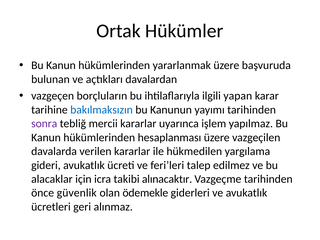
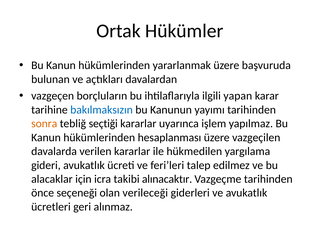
sonra colour: purple -> orange (44, 124)
mercii: mercii -> seçtiği (103, 124)
güvenlik: güvenlik -> seçeneği (77, 193)
ödemekle: ödemekle -> verileceği (145, 193)
